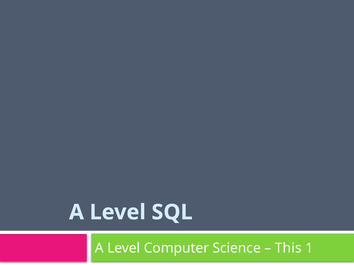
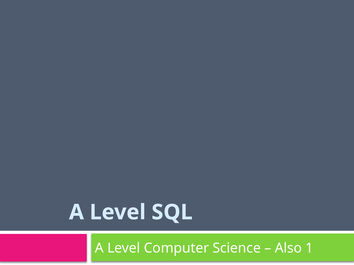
This: This -> Also (288, 248)
